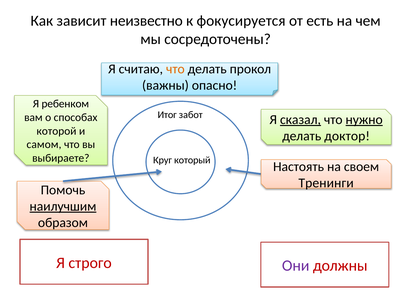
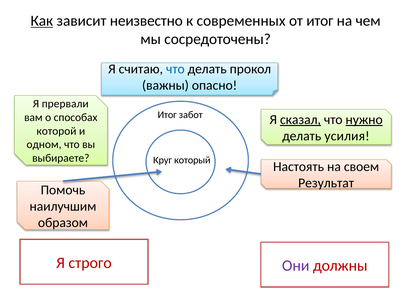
Как underline: none -> present (42, 21)
фокусируется: фокусируется -> современных (241, 21)
от есть: есть -> итог (320, 21)
что colour: orange -> blue (175, 69)
ребенком: ребенком -> прервали (65, 104)
доктор: доктор -> усилия (347, 136)
самом: самом -> одном (44, 145)
Тренинги: Тренинги -> Результат (326, 183)
наилучшим underline: present -> none (63, 206)
